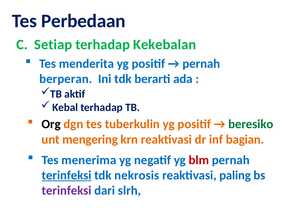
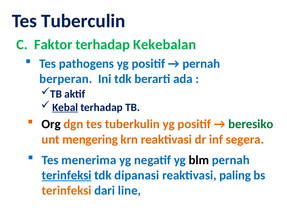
Perbedaan: Perbedaan -> Tuberculin (83, 21)
Setiap: Setiap -> Faktor (53, 45)
menderita: menderita -> pathogens (86, 64)
Kebal underline: none -> present (65, 107)
bagian: bagian -> segera (245, 140)
blm colour: red -> black (199, 160)
nekrosis: nekrosis -> dipanasi (137, 175)
terinfeksi colour: purple -> orange (67, 191)
slrh: slrh -> line (129, 191)
